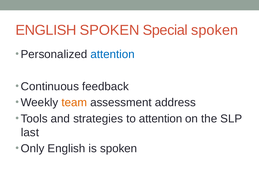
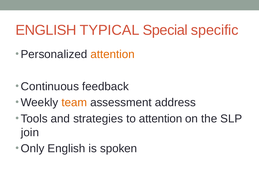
ENGLISH SPOKEN: SPOKEN -> TYPICAL (110, 30)
Special spoken: spoken -> specific (215, 30)
attention colour: blue -> orange (113, 54)
last: last -> join (30, 133)
